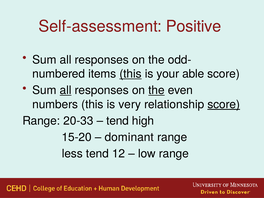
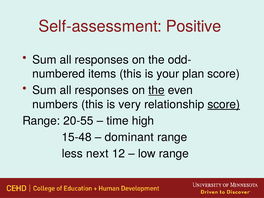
this underline: present -> none (131, 74)
able: able -> plan (193, 74)
all underline: present -> none (66, 90)
20-33: 20-33 -> 20-55 (78, 121)
tend: tend -> time (118, 121)
15-20: 15-20 -> 15-48 (77, 137)
less tend: tend -> next (97, 154)
